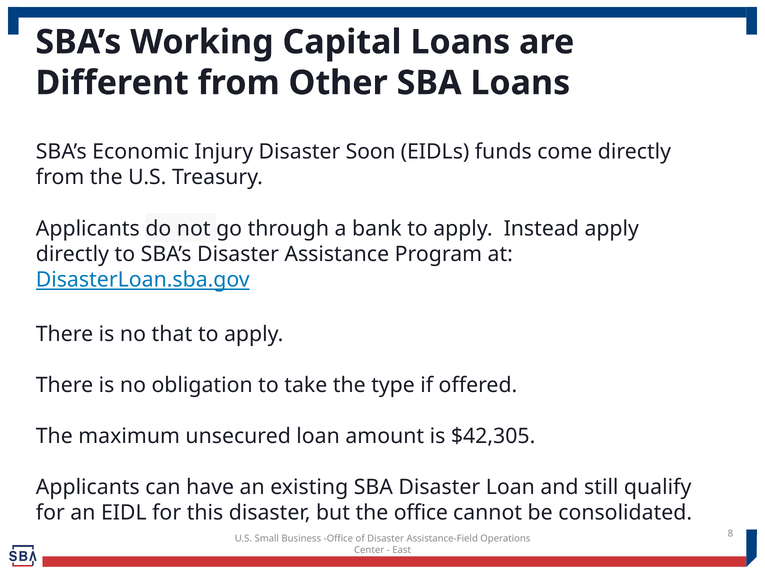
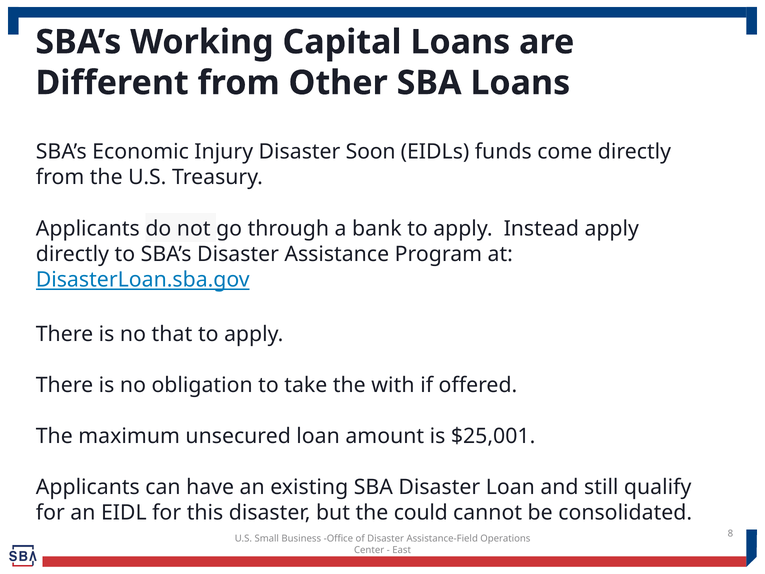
type: type -> with (393, 385)
$42,305: $42,305 -> $25,001 (493, 436)
the office: office -> could (421, 513)
